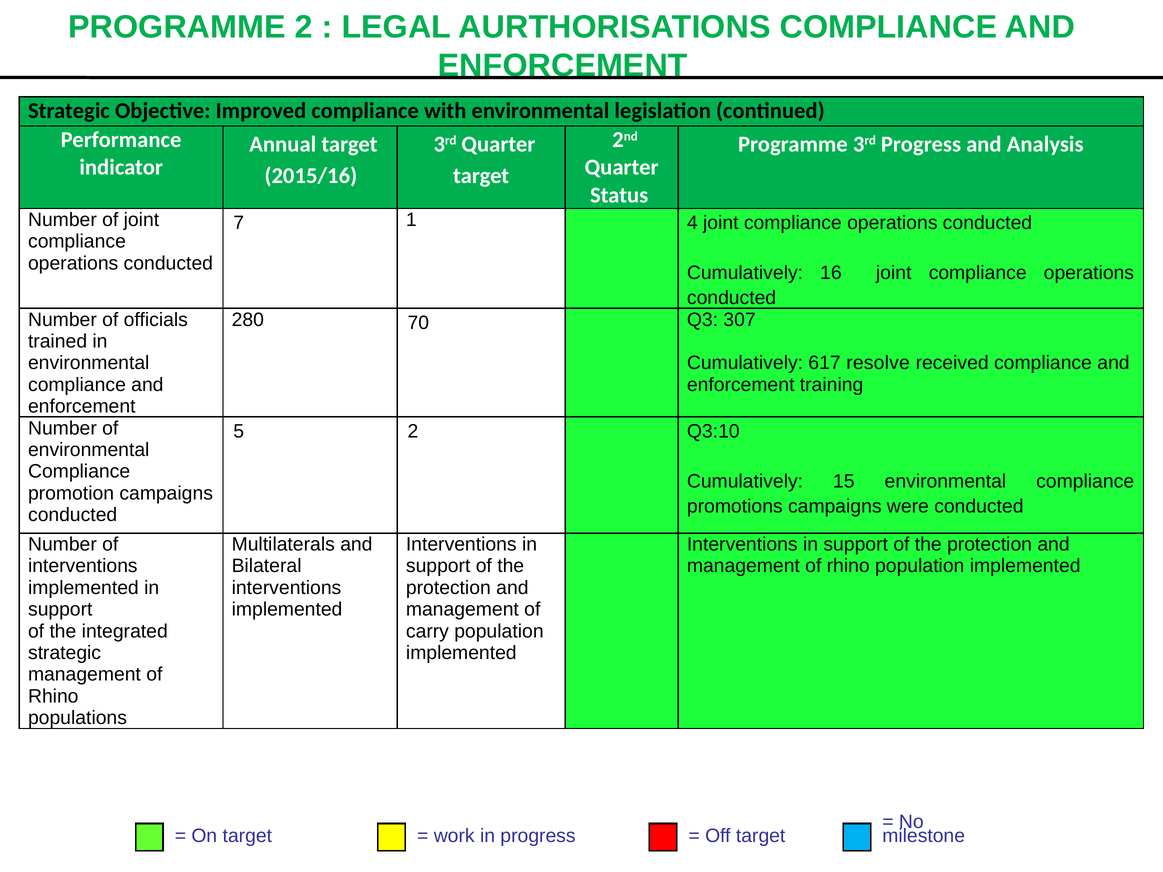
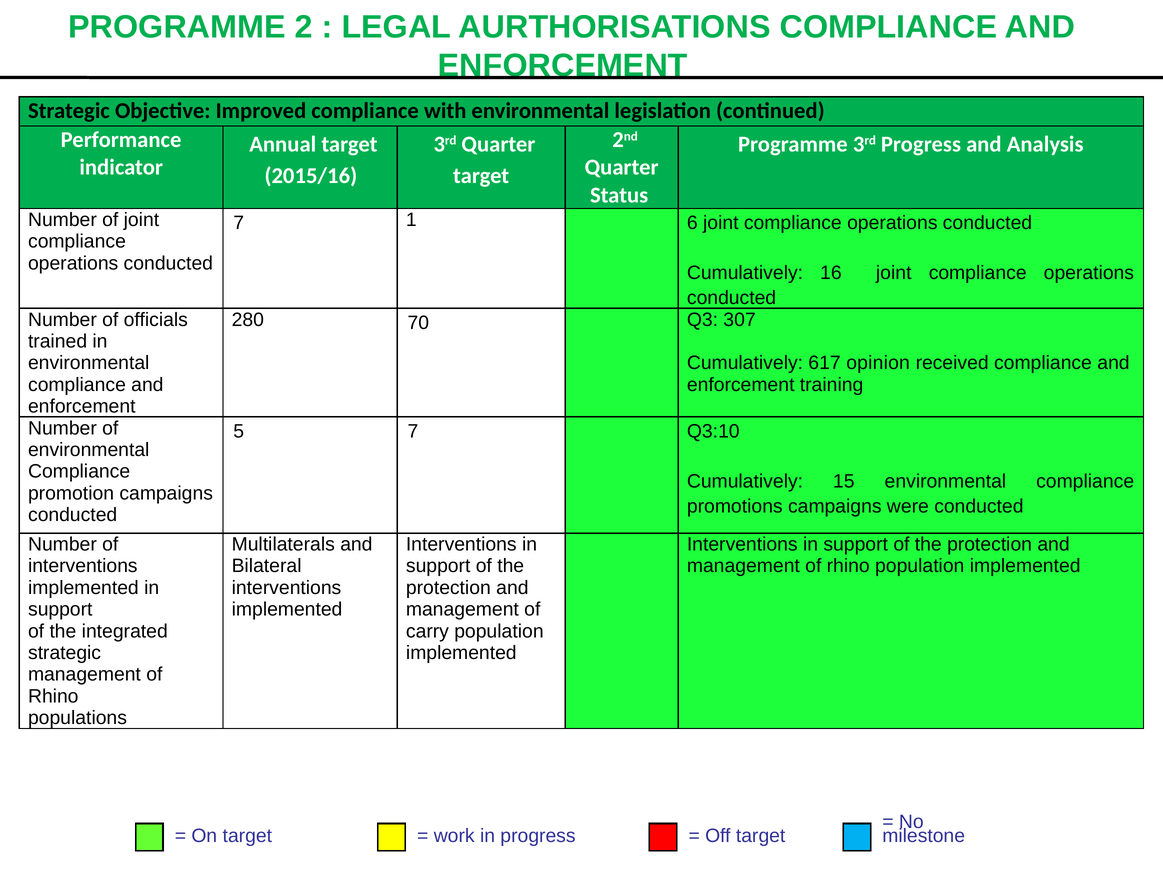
4: 4 -> 6 (692, 223)
resolve: resolve -> opinion (878, 363)
5 2: 2 -> 7 (413, 432)
